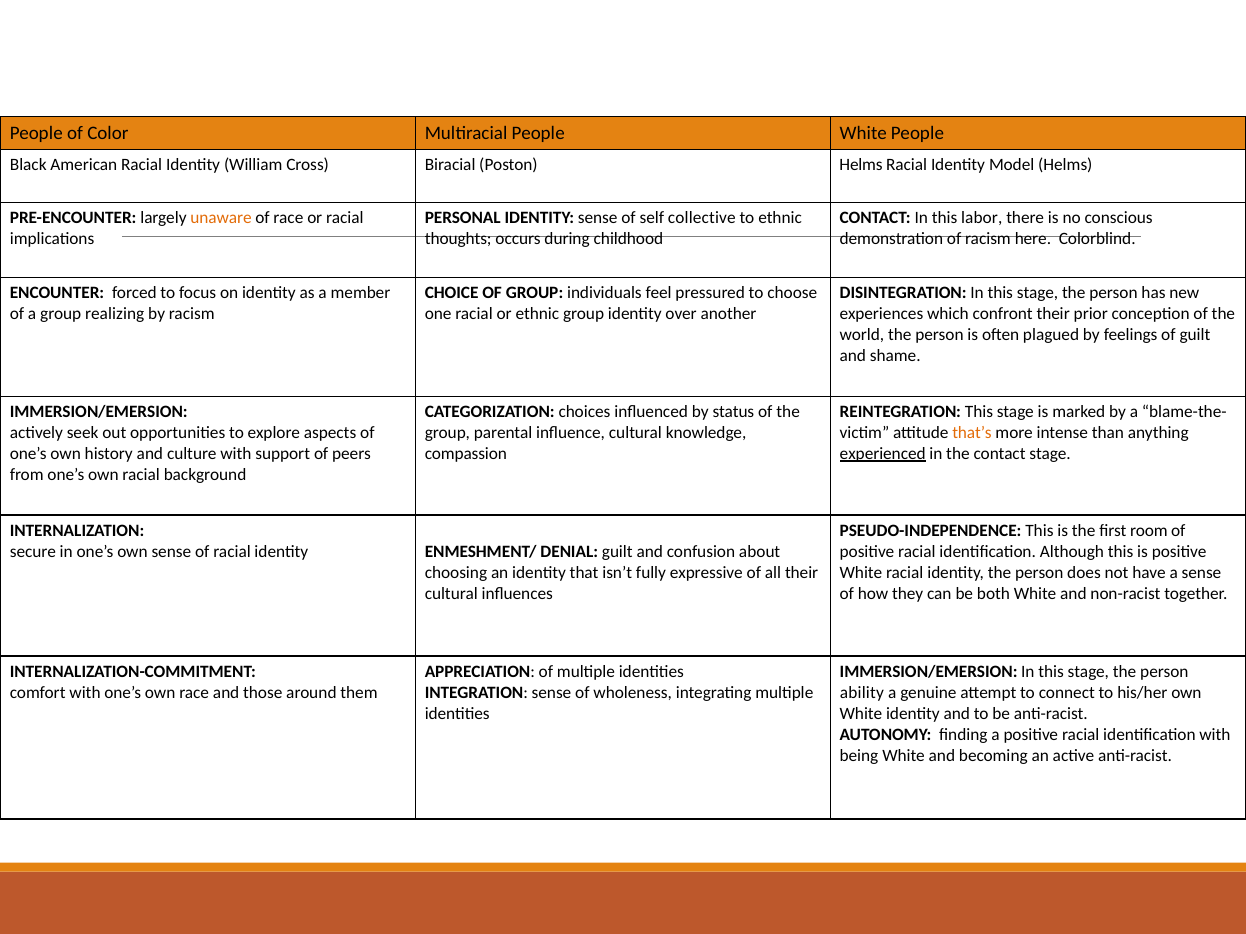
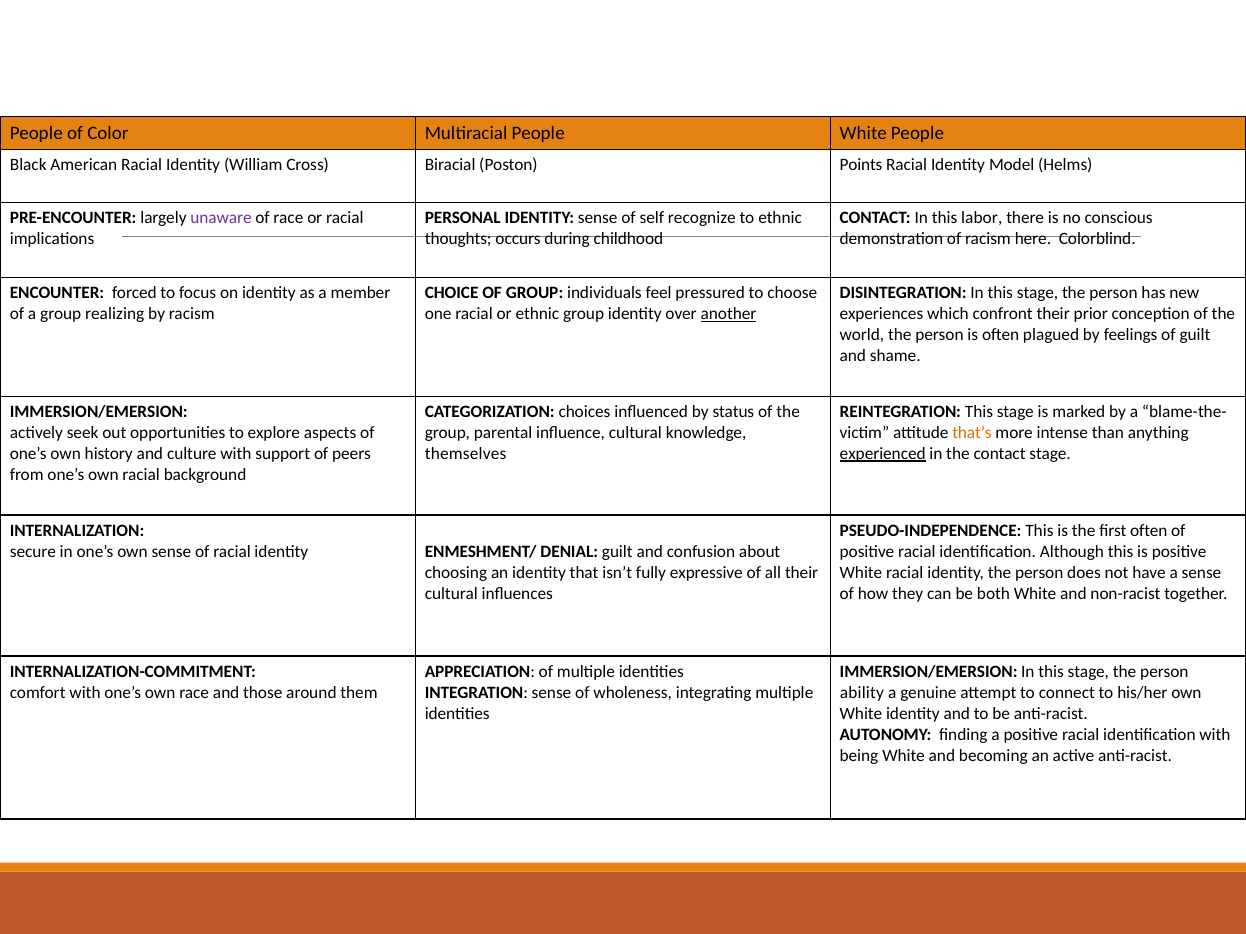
Poston Helms: Helms -> Points (861, 165)
unaware colour: orange -> purple (221, 218)
collective: collective -> recognize (702, 218)
another underline: none -> present (729, 314)
compassion: compassion -> themselves (466, 454)
first room: room -> often (1149, 531)
